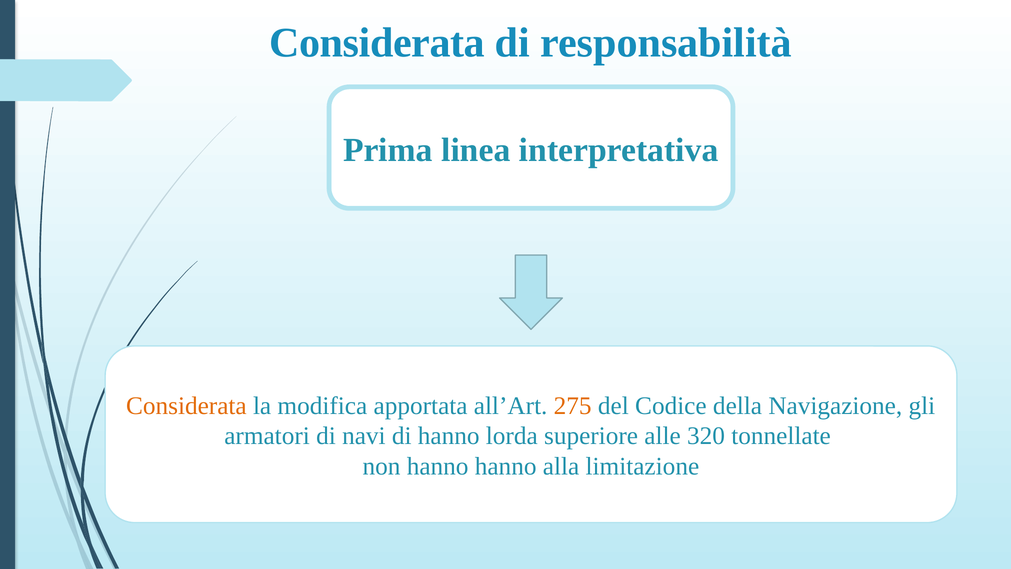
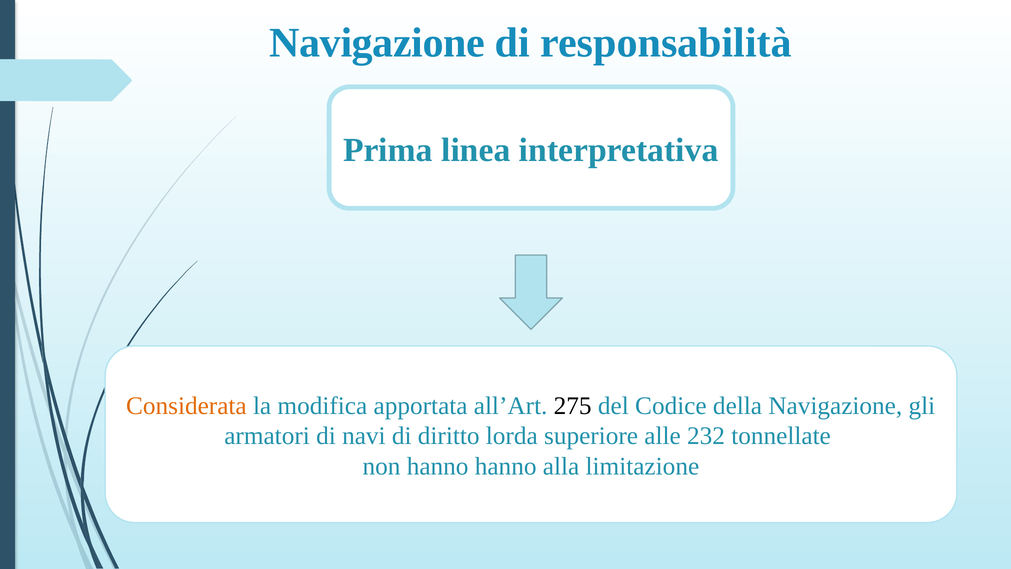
Considerata: Considerata -> Navigazione (377, 43)
275 colour: orange -> black (573, 405)
di hanno: hanno -> diritto (449, 436)
320: 320 -> 232 (706, 436)
